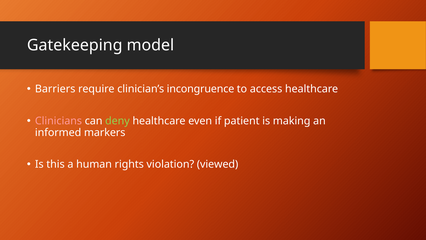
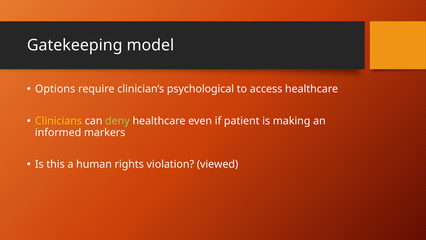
Barriers: Barriers -> Options (55, 89)
incongruence: incongruence -> psychological (200, 89)
Clinicians colour: pink -> yellow (58, 121)
